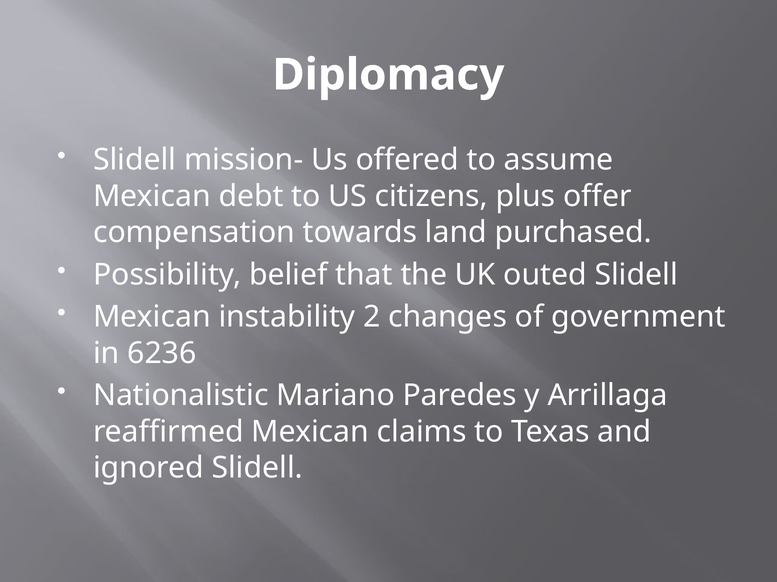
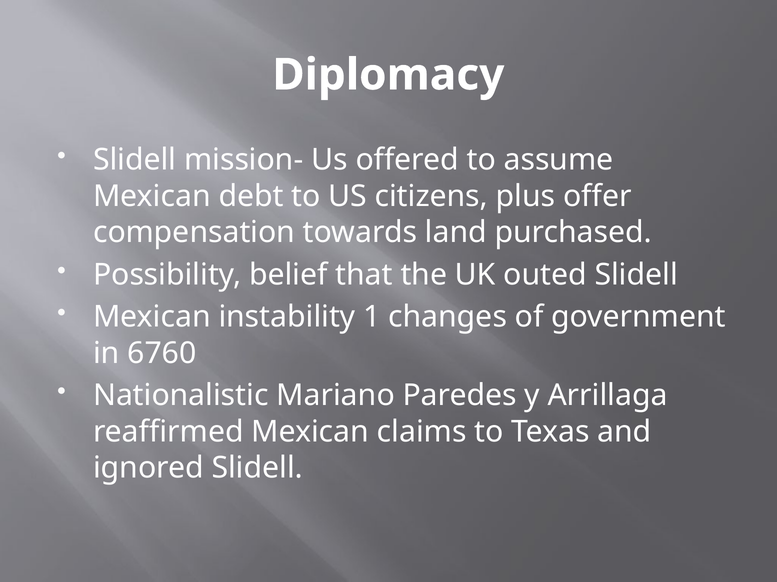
2: 2 -> 1 (372, 317)
6236: 6236 -> 6760 (162, 354)
